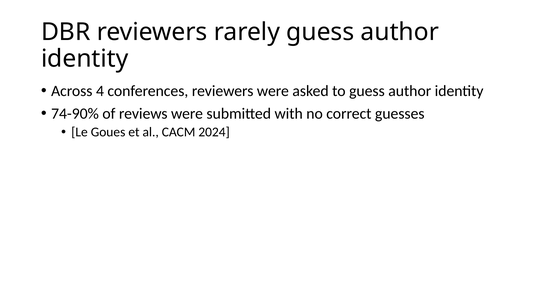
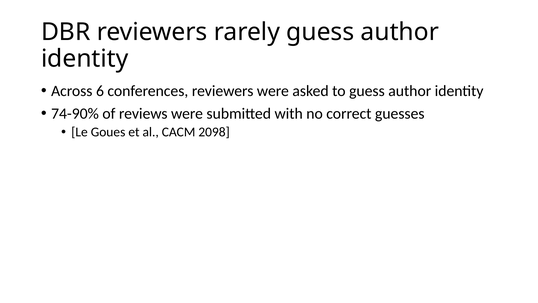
4: 4 -> 6 (100, 91)
2024: 2024 -> 2098 (214, 132)
